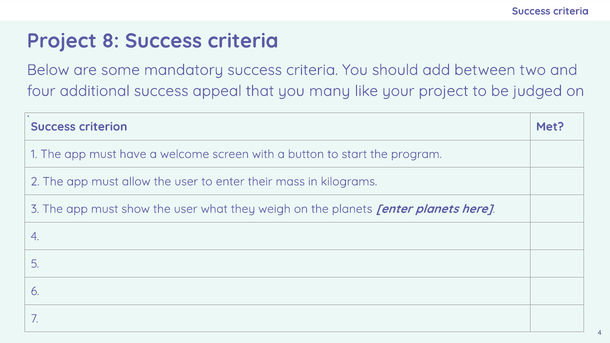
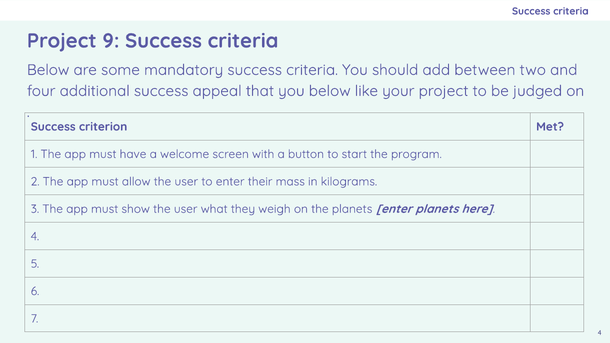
8: 8 -> 9 (111, 41)
you many: many -> below (330, 91)
